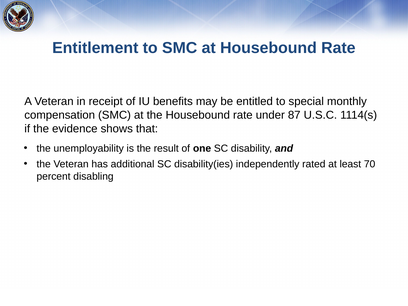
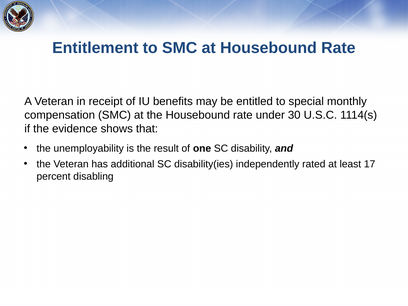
87: 87 -> 30 (294, 115)
70: 70 -> 17 (370, 164)
